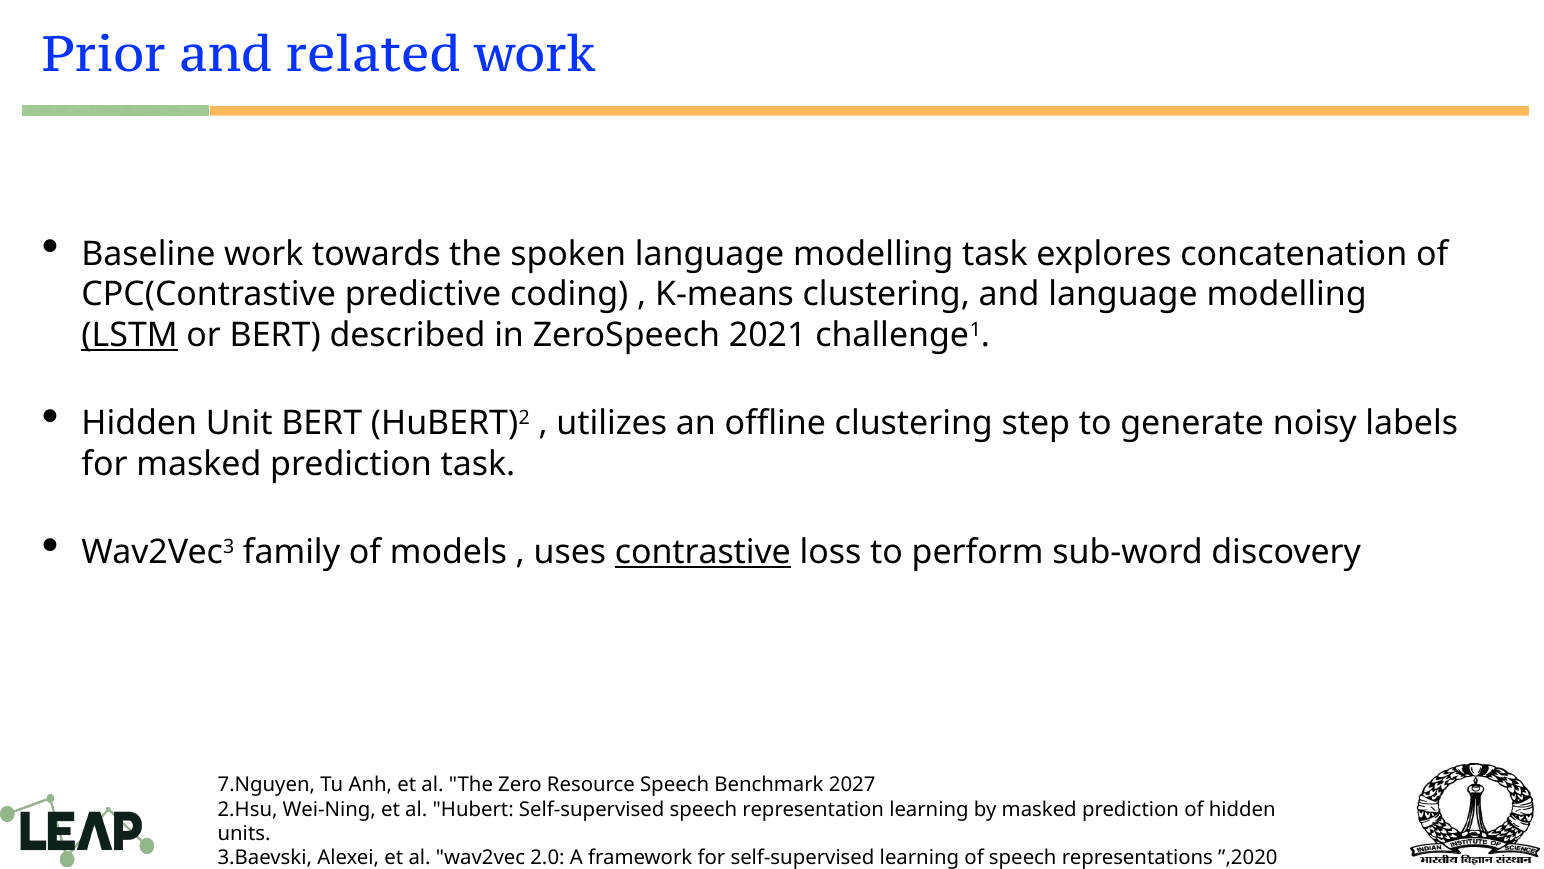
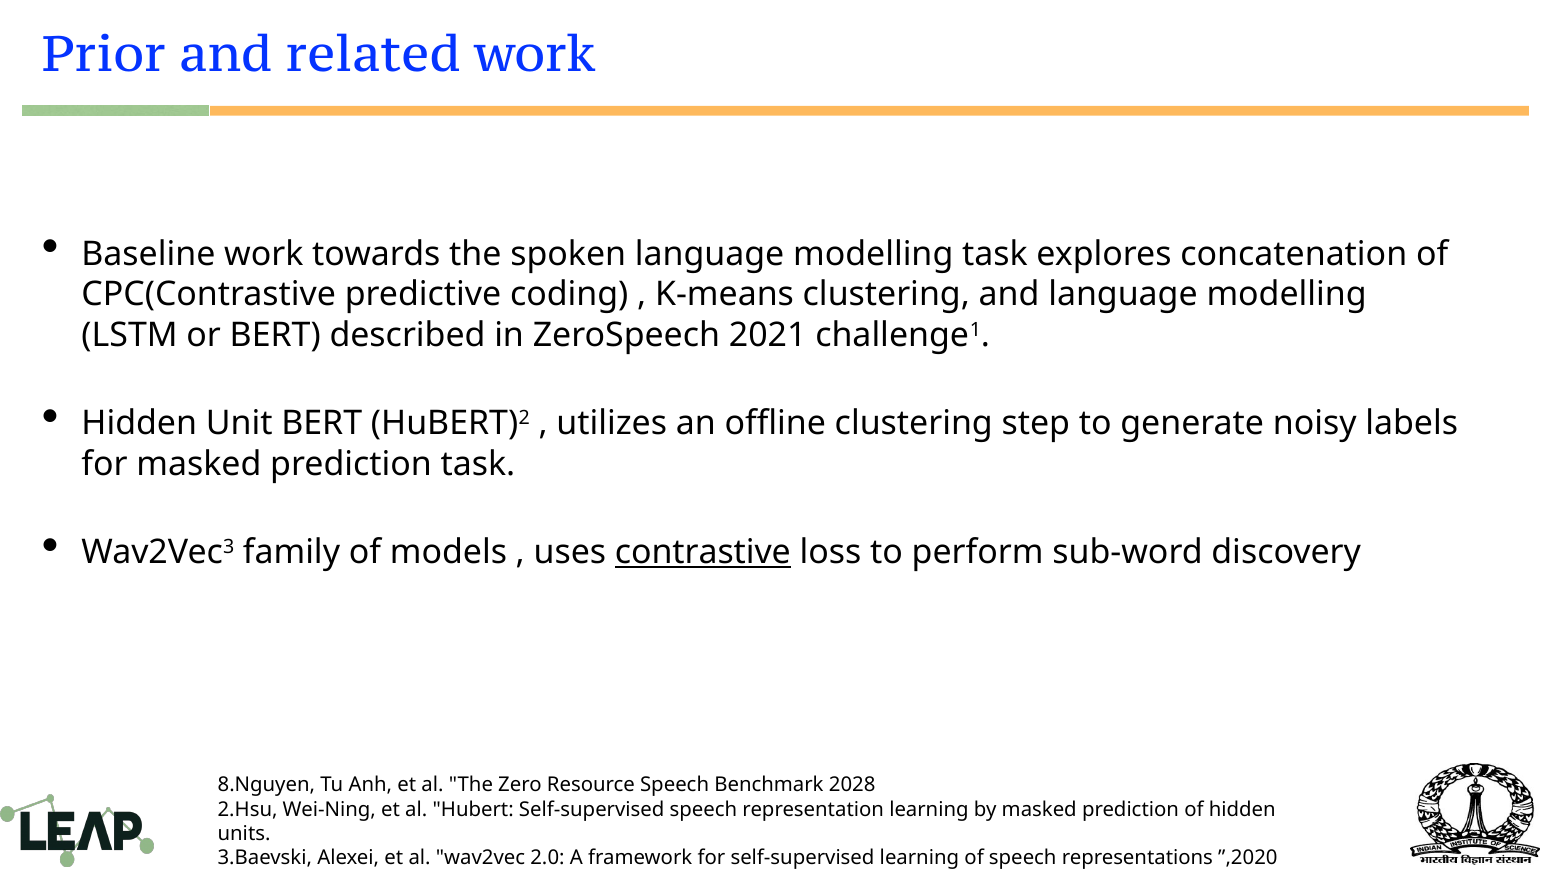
LSTM underline: present -> none (130, 335)
7.Nguyen: 7.Nguyen -> 8.Nguyen (266, 784)
2027: 2027 -> 2028 (852, 784)
